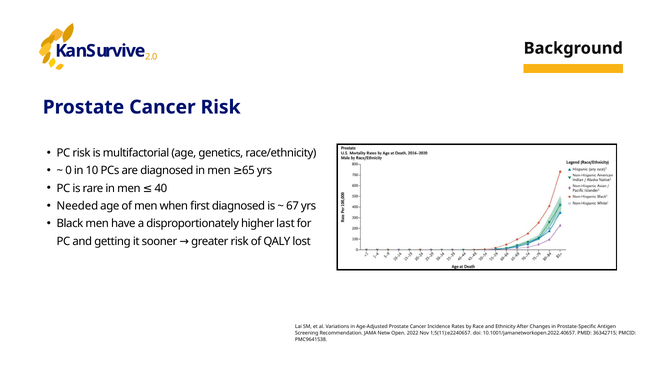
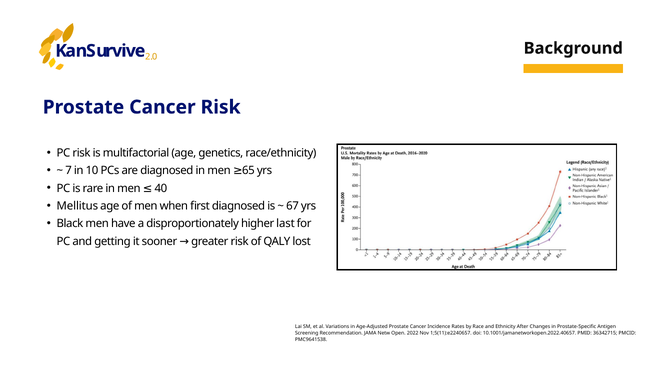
0: 0 -> 7 (69, 170)
Needed: Needed -> Mellitus (77, 206)
